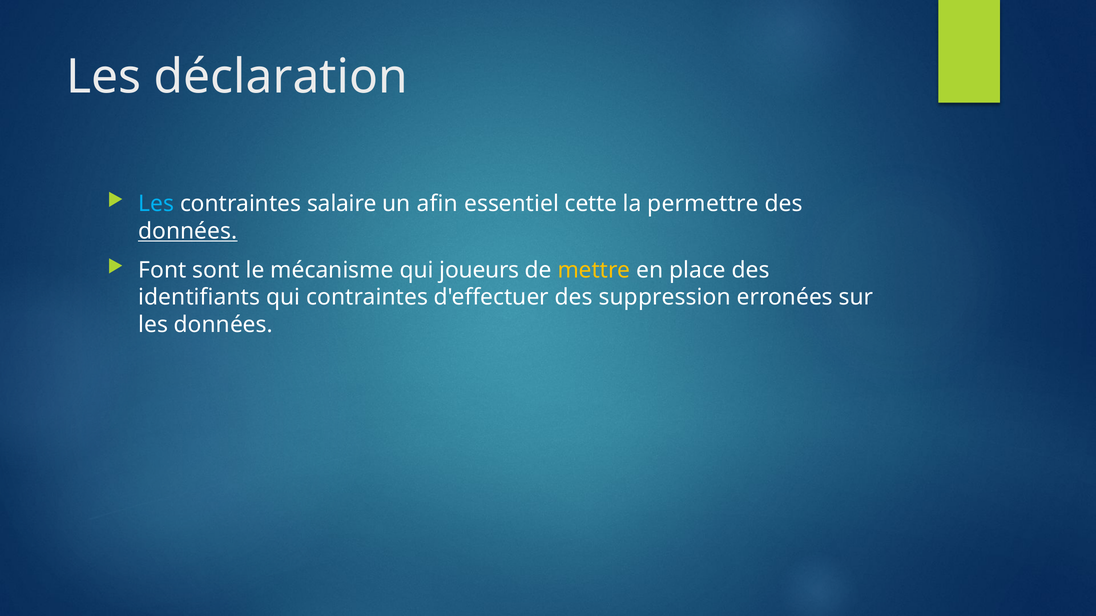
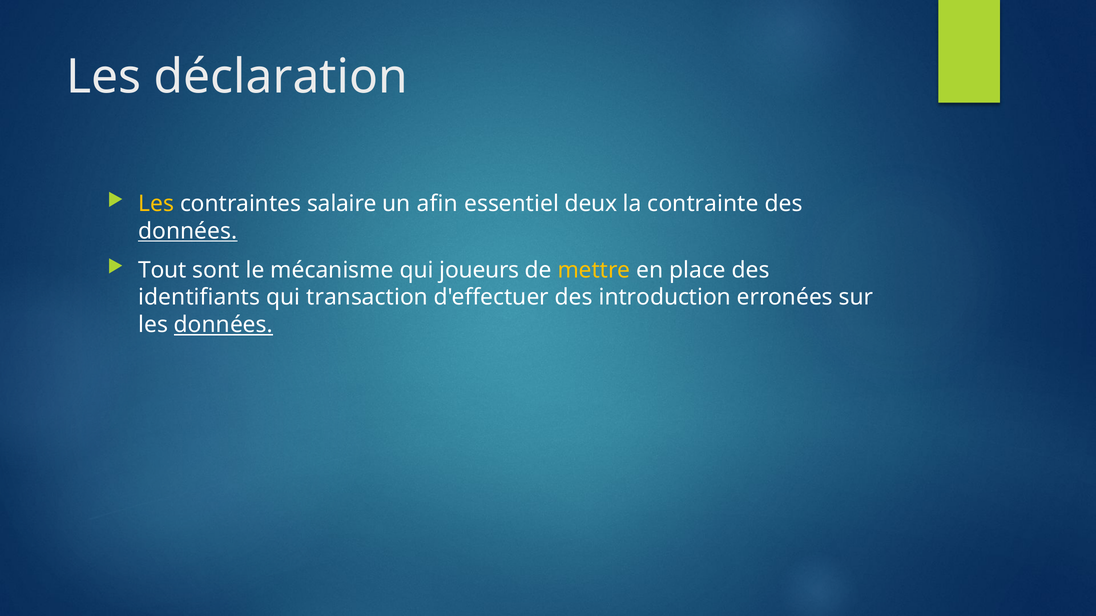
Les colour: light blue -> yellow (156, 204)
cette: cette -> deux (591, 204)
permettre: permettre -> contrainte (703, 204)
Font: Font -> Tout (162, 270)
qui contraintes: contraintes -> transaction (367, 298)
suppression: suppression -> introduction (665, 298)
données underline: none -> present (223, 325)
